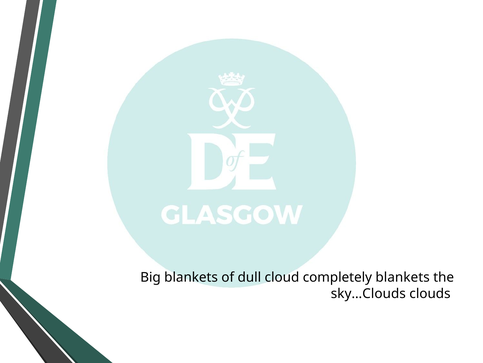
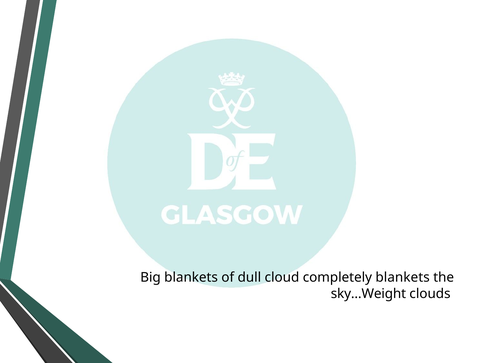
sky…Clouds: sky…Clouds -> sky…Weight (368, 293)
